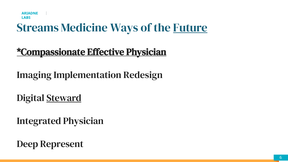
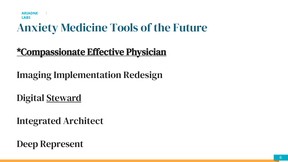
Streams: Streams -> Anxiety (38, 28)
Ways: Ways -> Tools (124, 28)
Future underline: present -> none (190, 28)
Integrated Physician: Physician -> Architect (83, 121)
